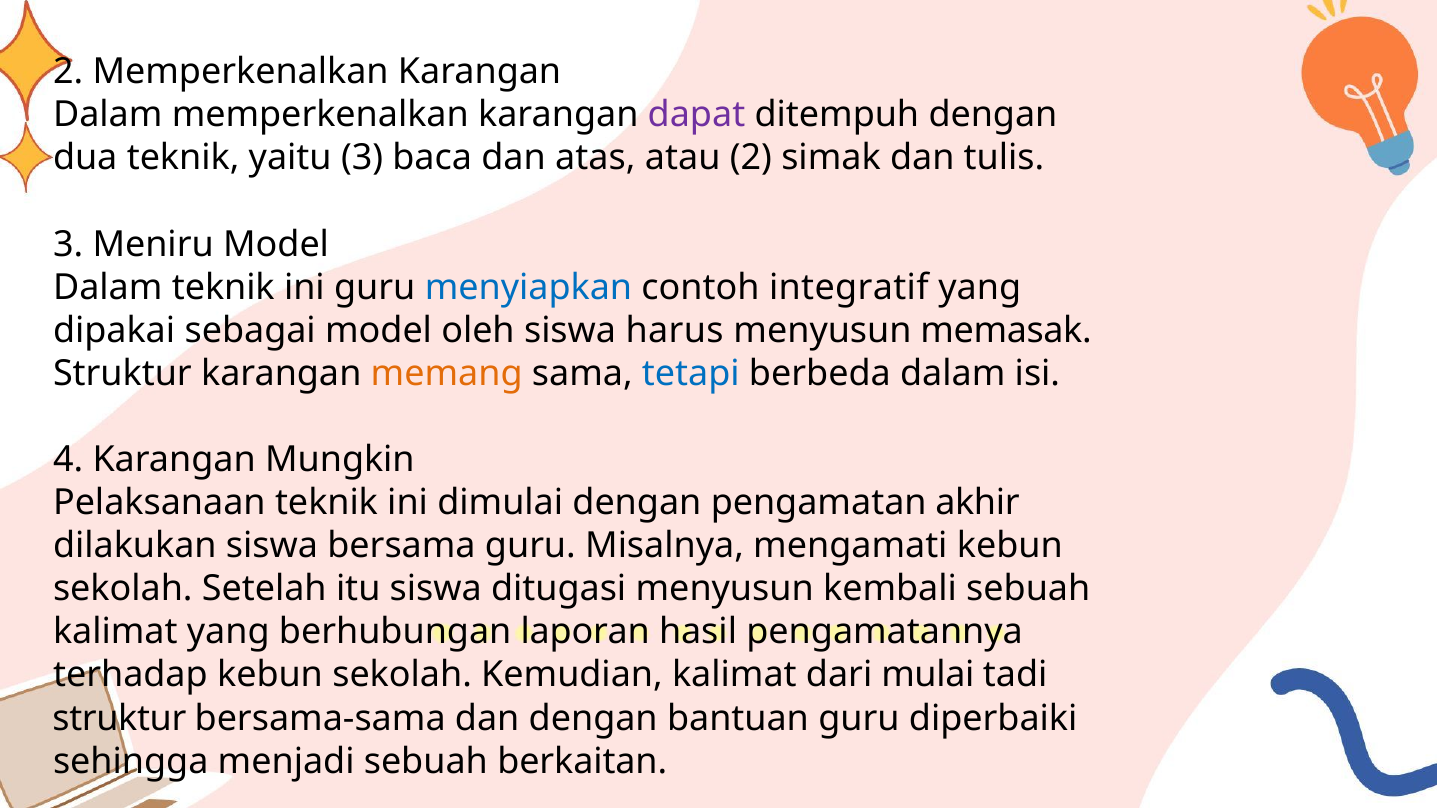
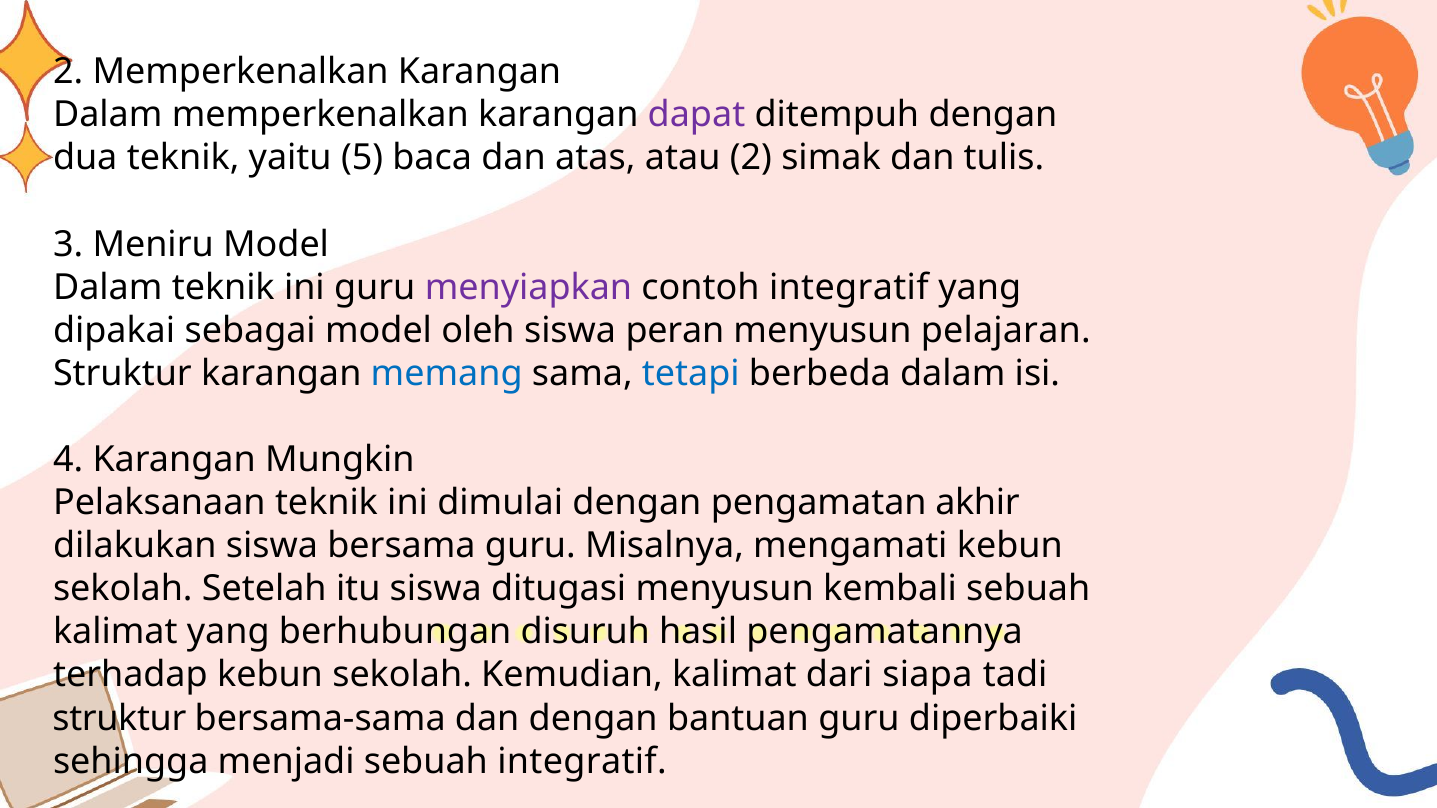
yaitu 3: 3 -> 5 (362, 158)
menyiapkan colour: blue -> purple (528, 287)
harus: harus -> peran (675, 331)
memasak: memasak -> pelajaran (1006, 331)
memang colour: orange -> blue (447, 374)
laporan: laporan -> disuruh (585, 632)
mulai: mulai -> siapa (927, 675)
sebuah berkaitan: berkaitan -> integratif (582, 762)
